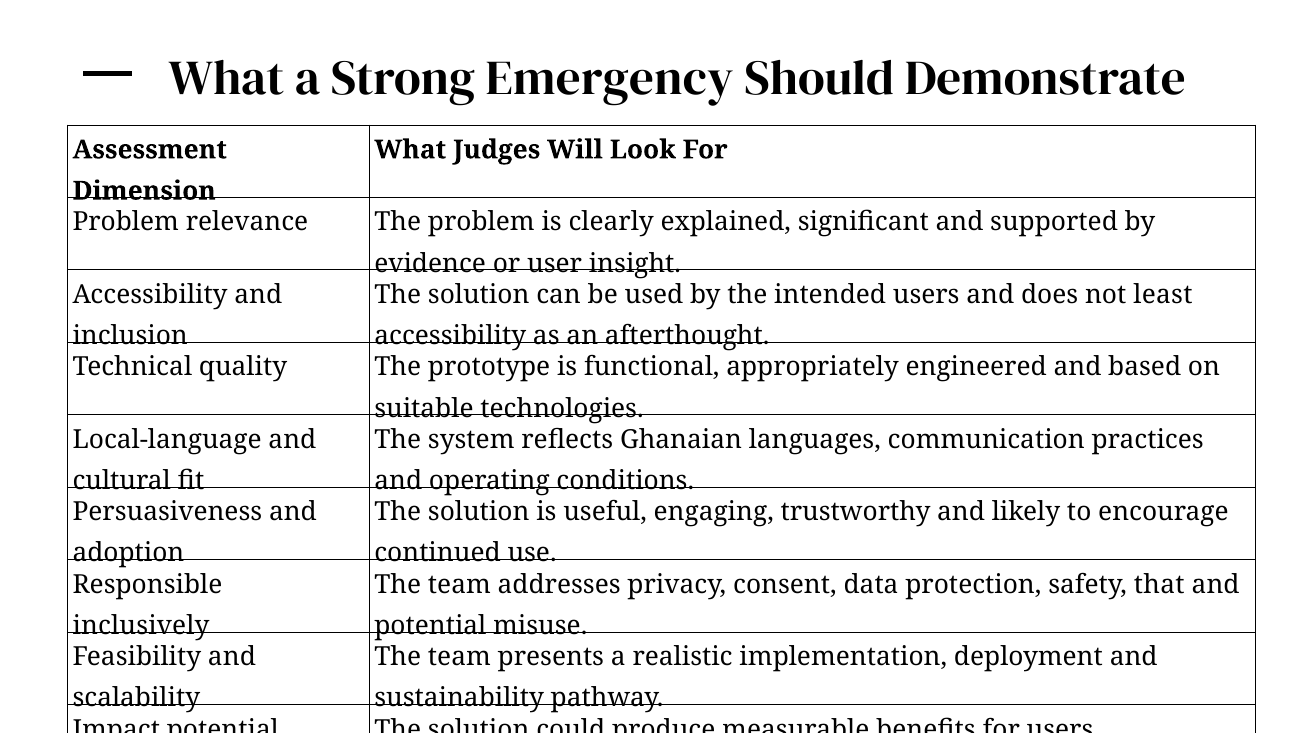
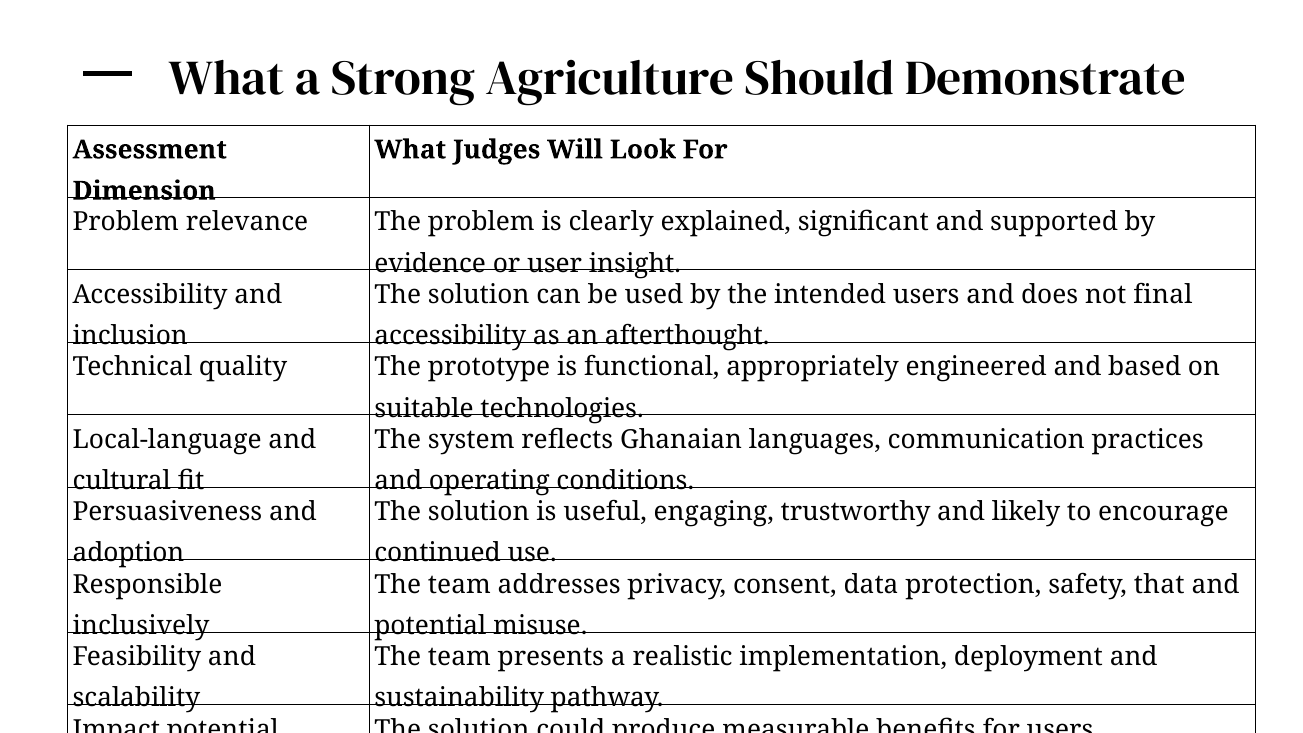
Emergency: Emergency -> Agriculture (610, 78)
least: least -> final (1163, 295)
